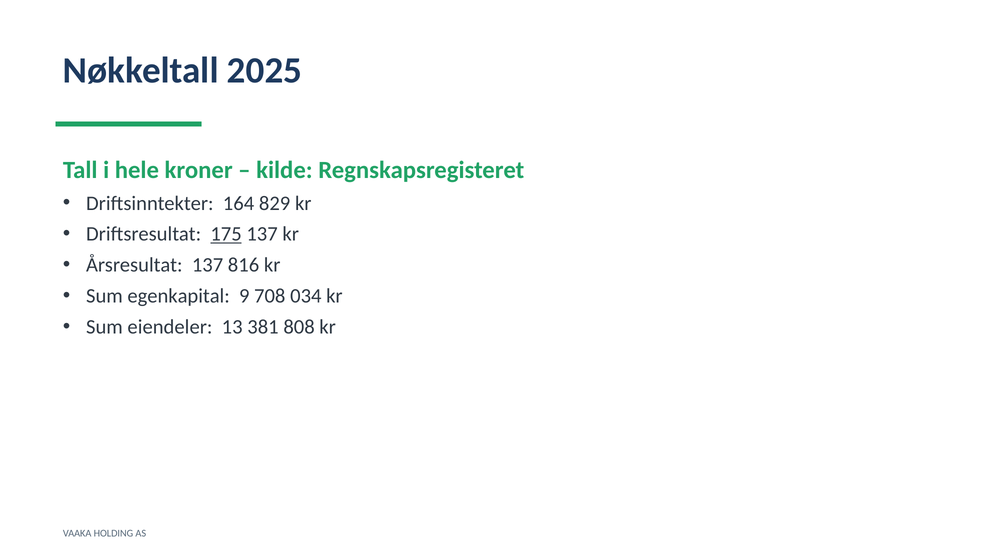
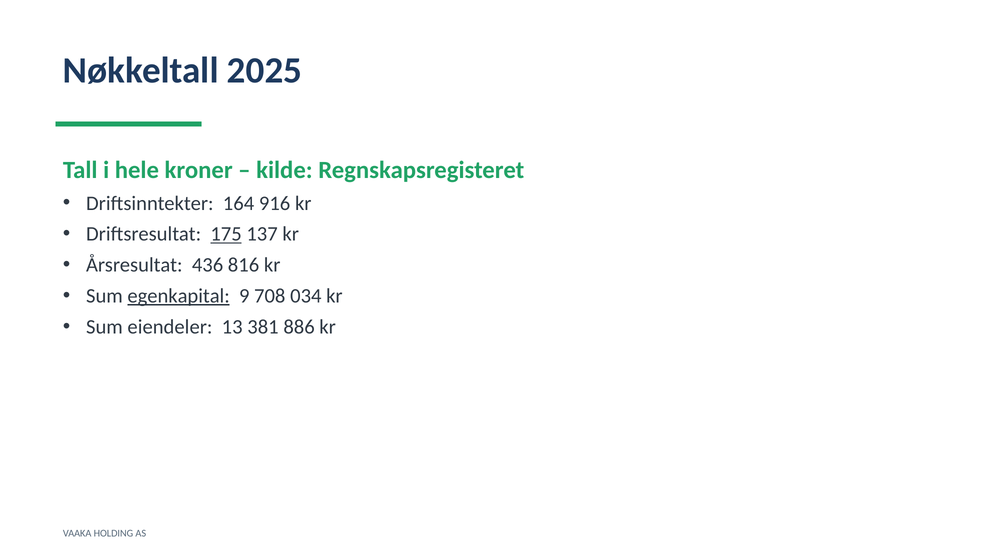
829: 829 -> 916 (275, 203)
Årsresultat 137: 137 -> 436 (208, 265)
egenkapital underline: none -> present (179, 296)
808: 808 -> 886 (299, 327)
